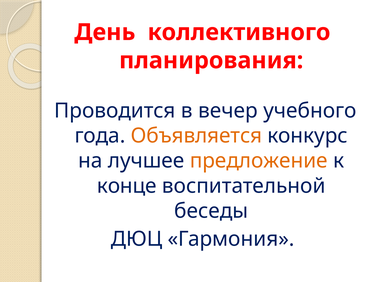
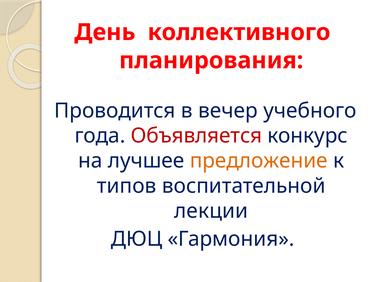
Объявляется colour: orange -> red (196, 135)
конце: конце -> типов (127, 185)
беседы: беседы -> лекции (211, 210)
